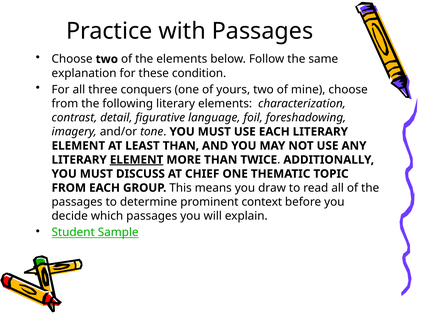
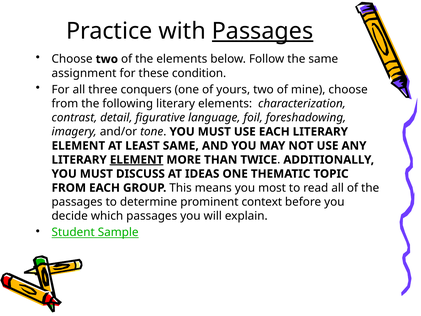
Passages underline: none -> present (263, 31)
explanation: explanation -> assignment (84, 73)
LEAST THAN: THAN -> SAME (181, 146)
CHIEF: CHIEF -> IDEAS (202, 174)
draw: draw -> most (272, 188)
